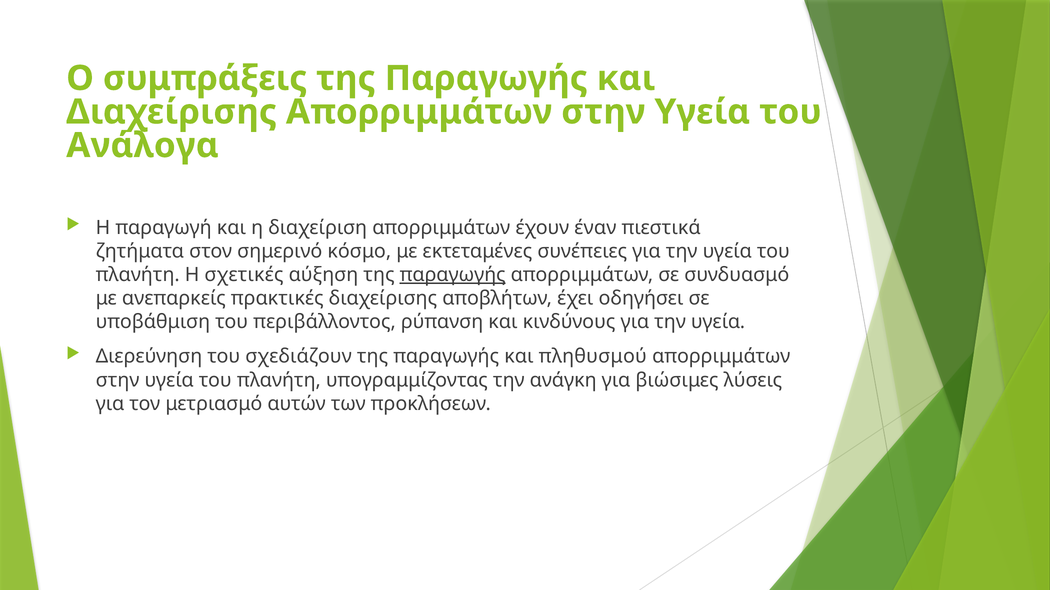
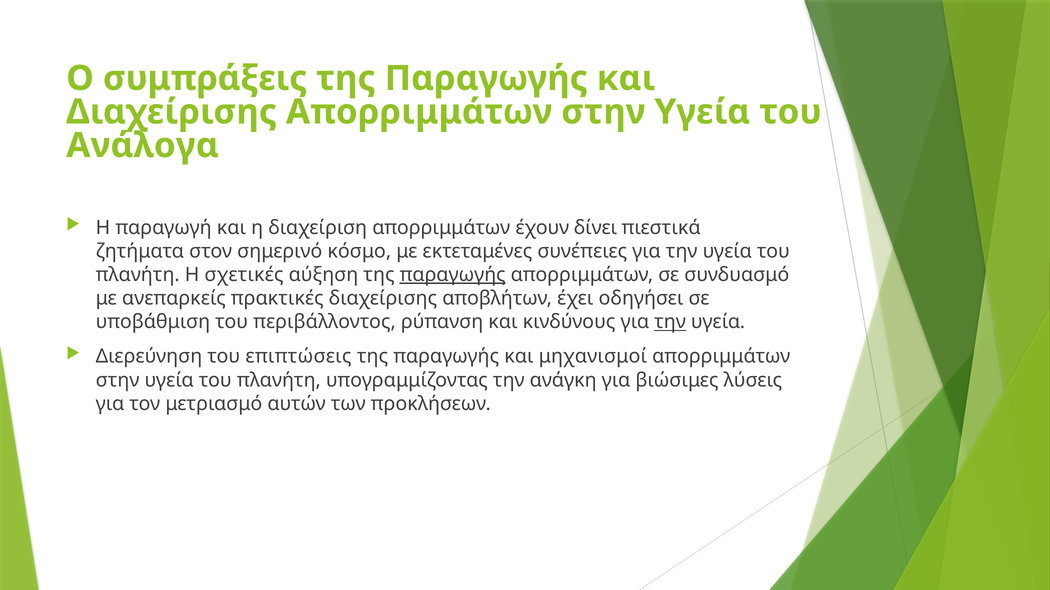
έναν: έναν -> δίνει (595, 228)
την underline: none -> present (670, 322)
σχεδιάζουν: σχεδιάζουν -> επιπτώσεις (298, 357)
πληθυσμού: πληθυσμού -> μηχανισμοί (593, 357)
